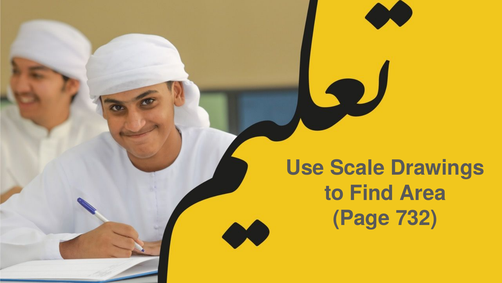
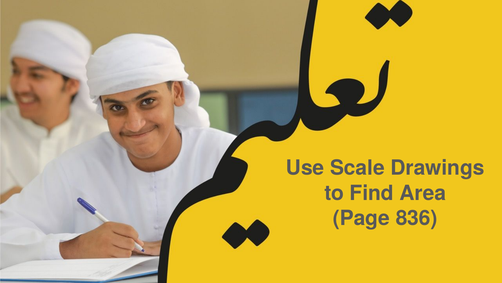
732: 732 -> 836 (417, 218)
